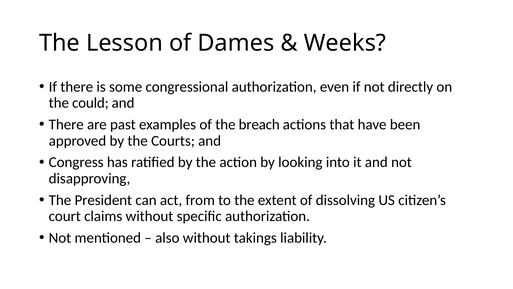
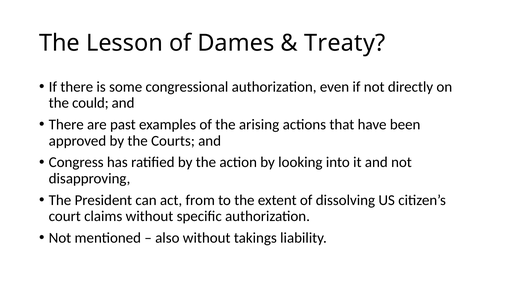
Weeks: Weeks -> Treaty (345, 43)
breach: breach -> arising (259, 124)
